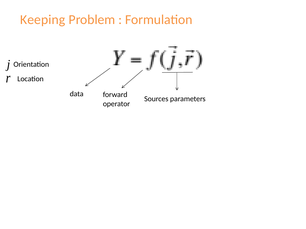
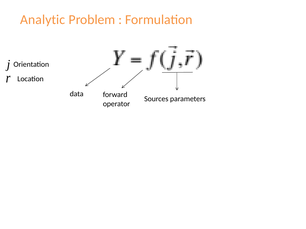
Keeping: Keeping -> Analytic (43, 20)
